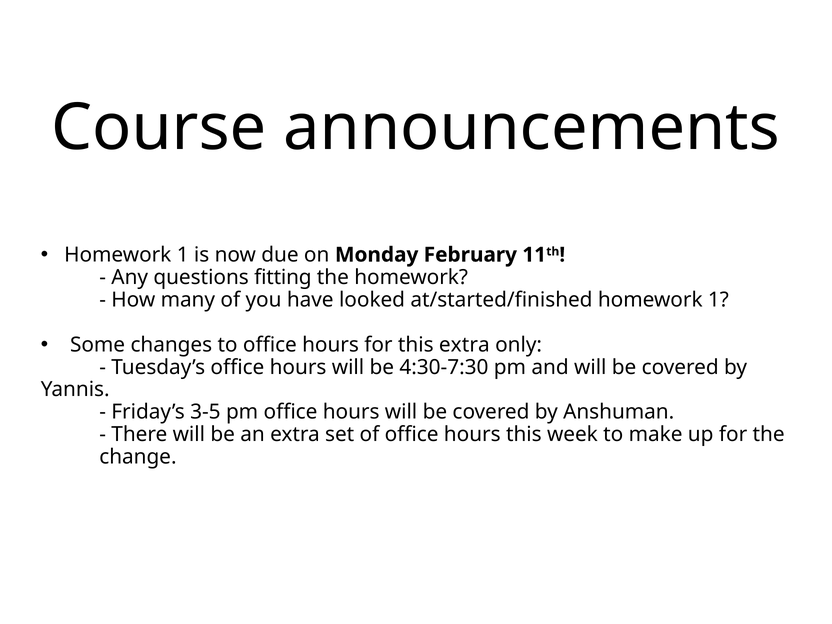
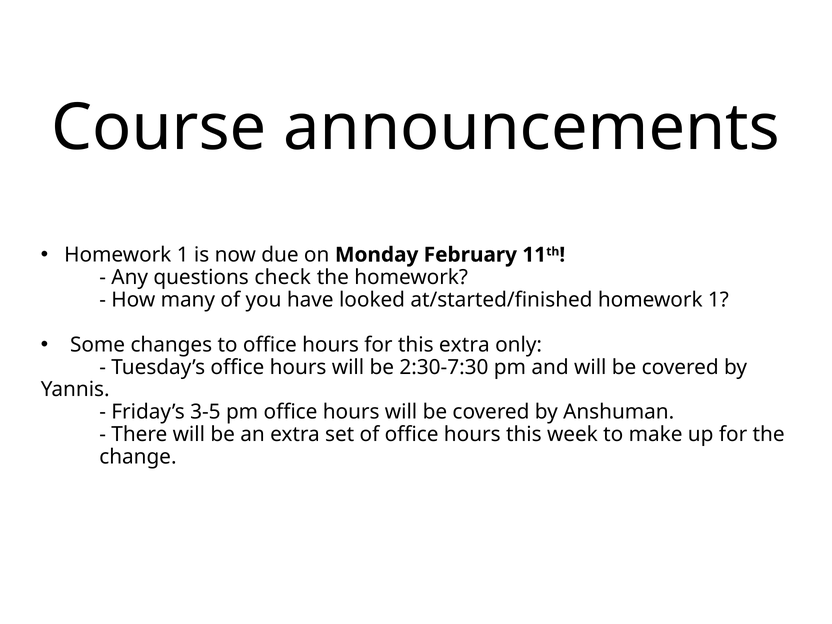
fitting: fitting -> check (283, 277)
4:30-7:30: 4:30-7:30 -> 2:30-7:30 (444, 367)
